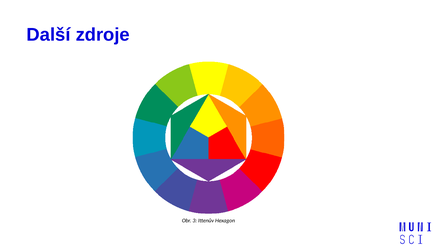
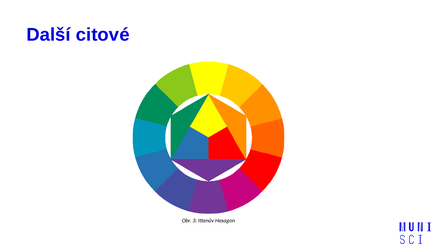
zdroje: zdroje -> citové (103, 35)
